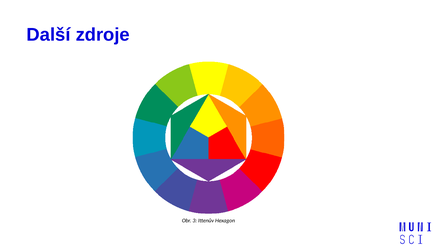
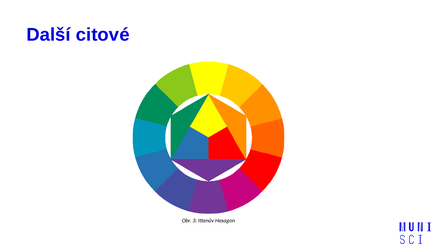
zdroje: zdroje -> citové (103, 35)
